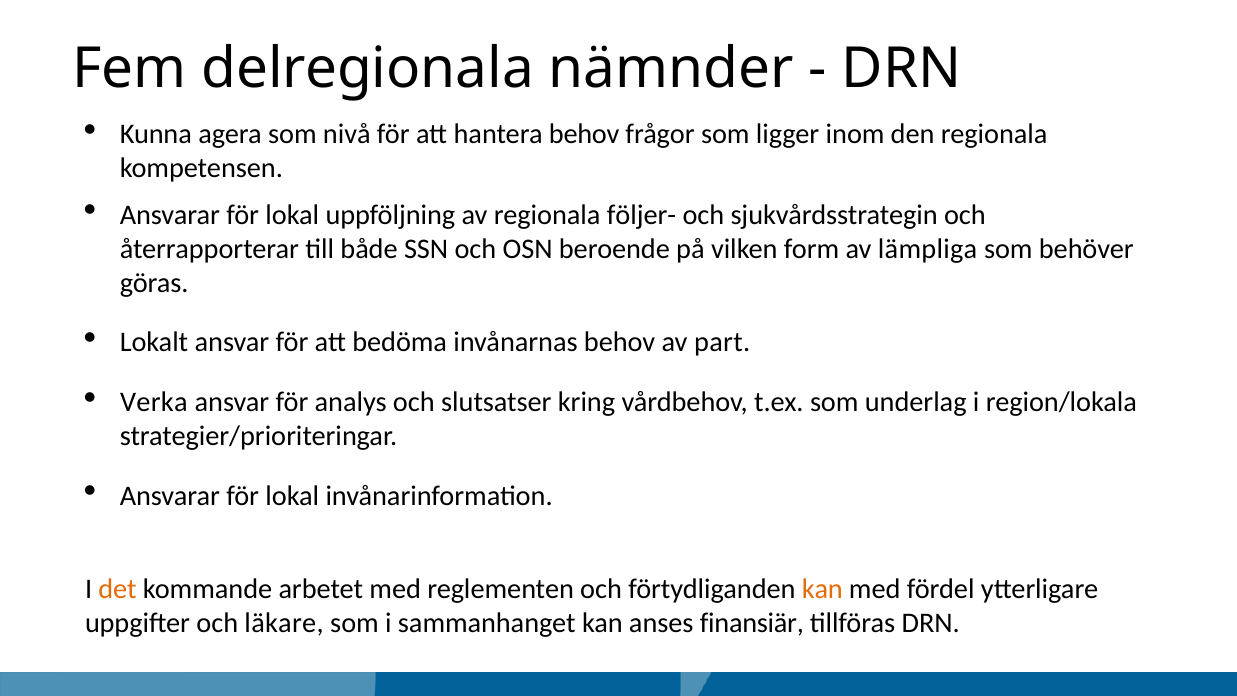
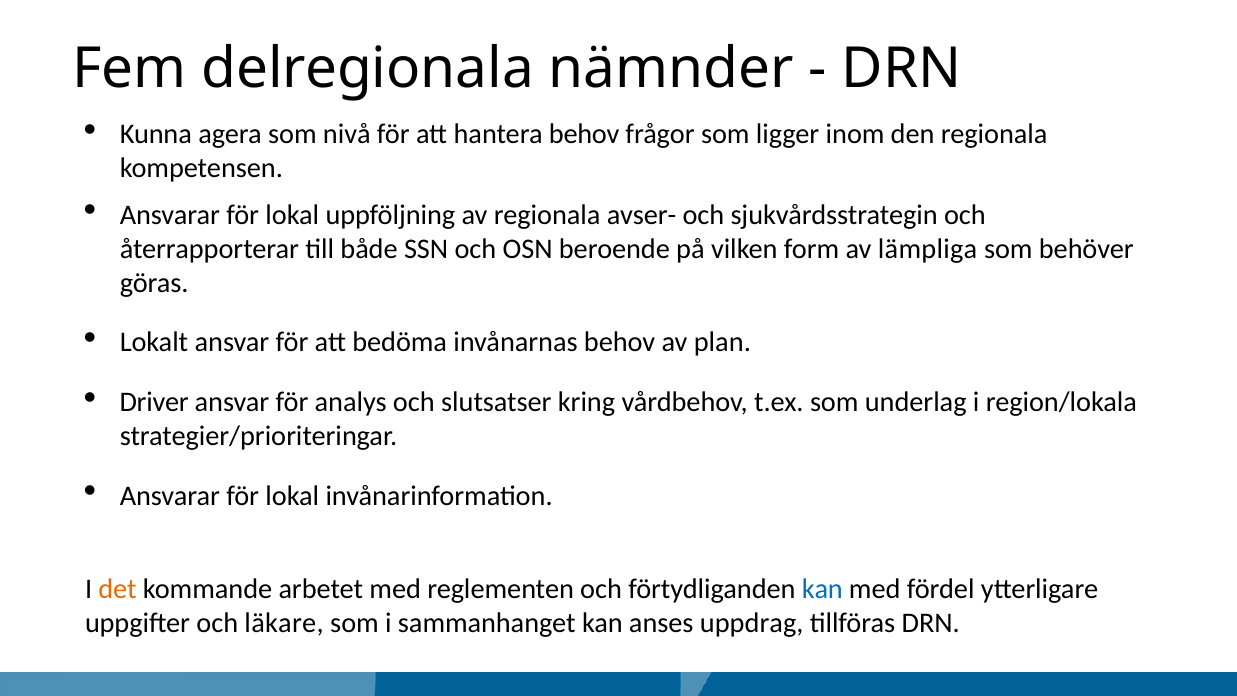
följer-: följer- -> avser- (642, 215)
part: part -> plan (722, 342)
Verka: Verka -> Driver (154, 402)
kan colour: orange -> blue (822, 589)
finansiär: finansiär -> uppdrag (752, 623)
